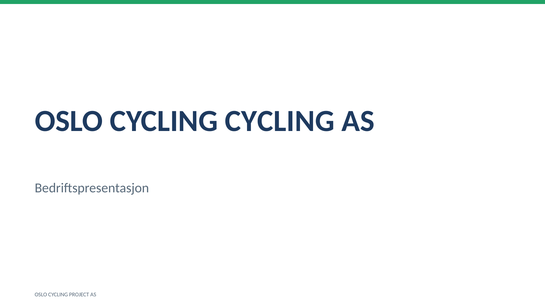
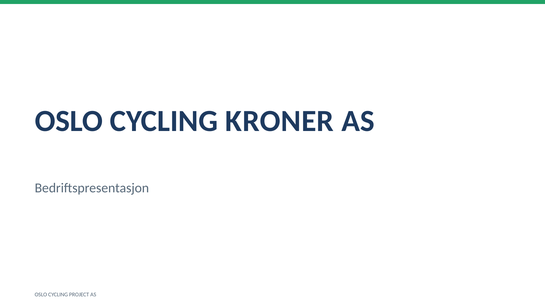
CYCLING CYCLING: CYCLING -> KRONER (280, 121)
